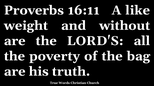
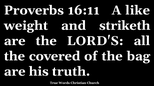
without: without -> striketh (125, 26)
poverty: poverty -> covered (55, 57)
